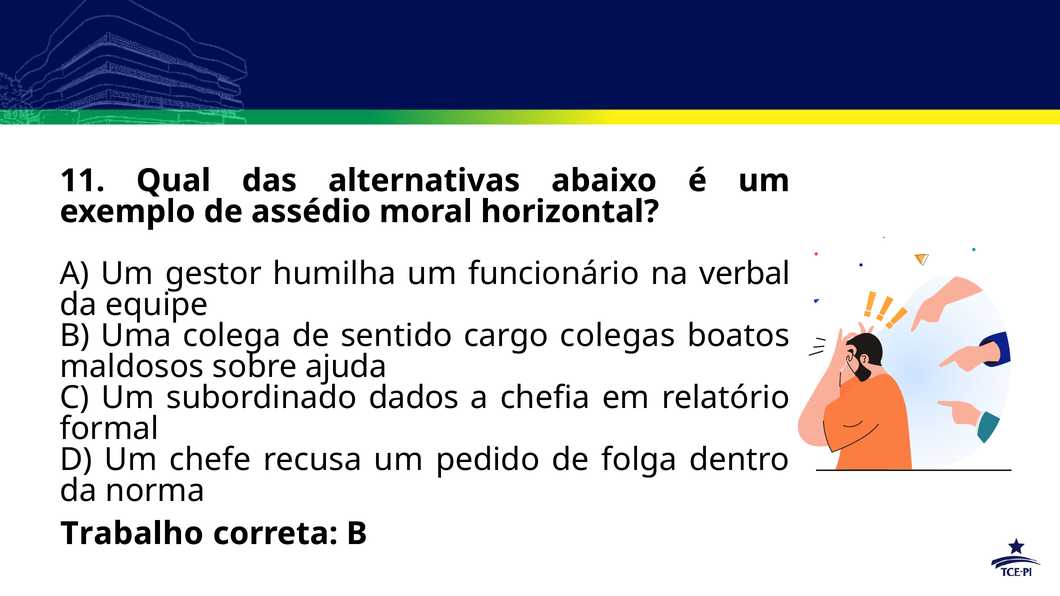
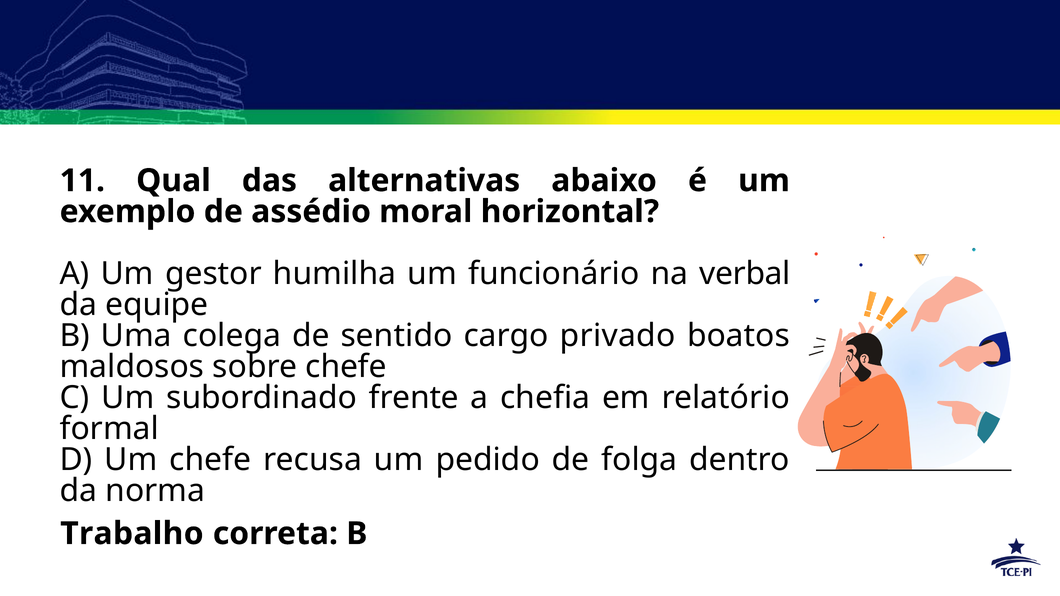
colegas: colegas -> privado (618, 336)
sobre ajuda: ajuda -> chefe (346, 367)
dados: dados -> frente (414, 398)
